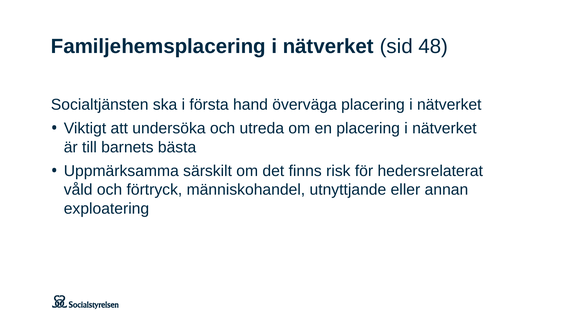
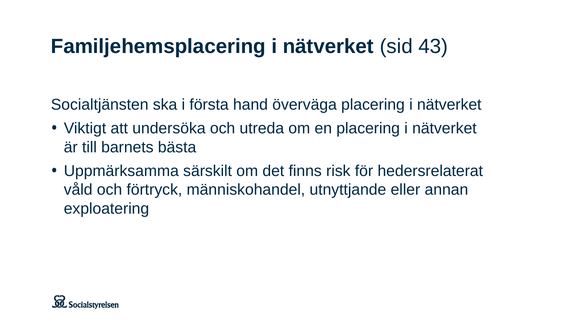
48: 48 -> 43 (433, 46)
